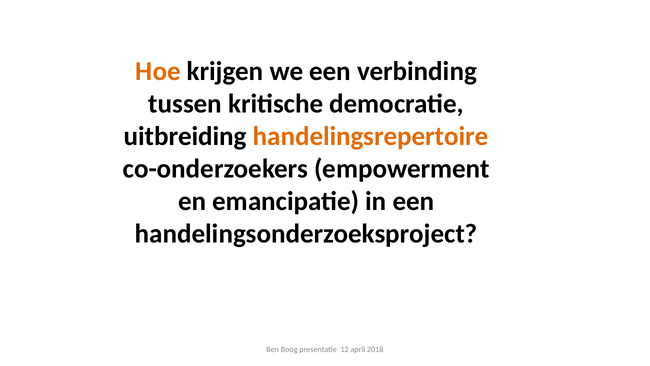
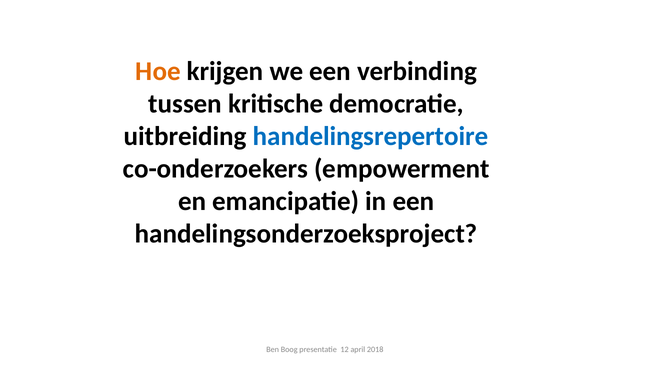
handelingsrepertoire colour: orange -> blue (371, 136)
